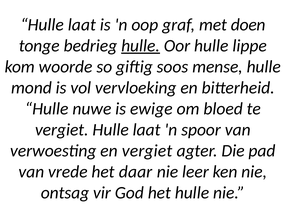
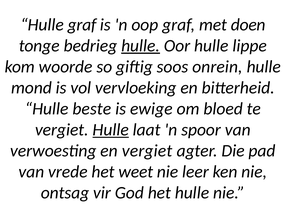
laat: laat -> graf (82, 25)
mense: mense -> onrein (217, 67)
nuwe: nuwe -> beste (92, 108)
Hulle underline: none -> present (111, 129)
daar: daar -> weet (136, 171)
